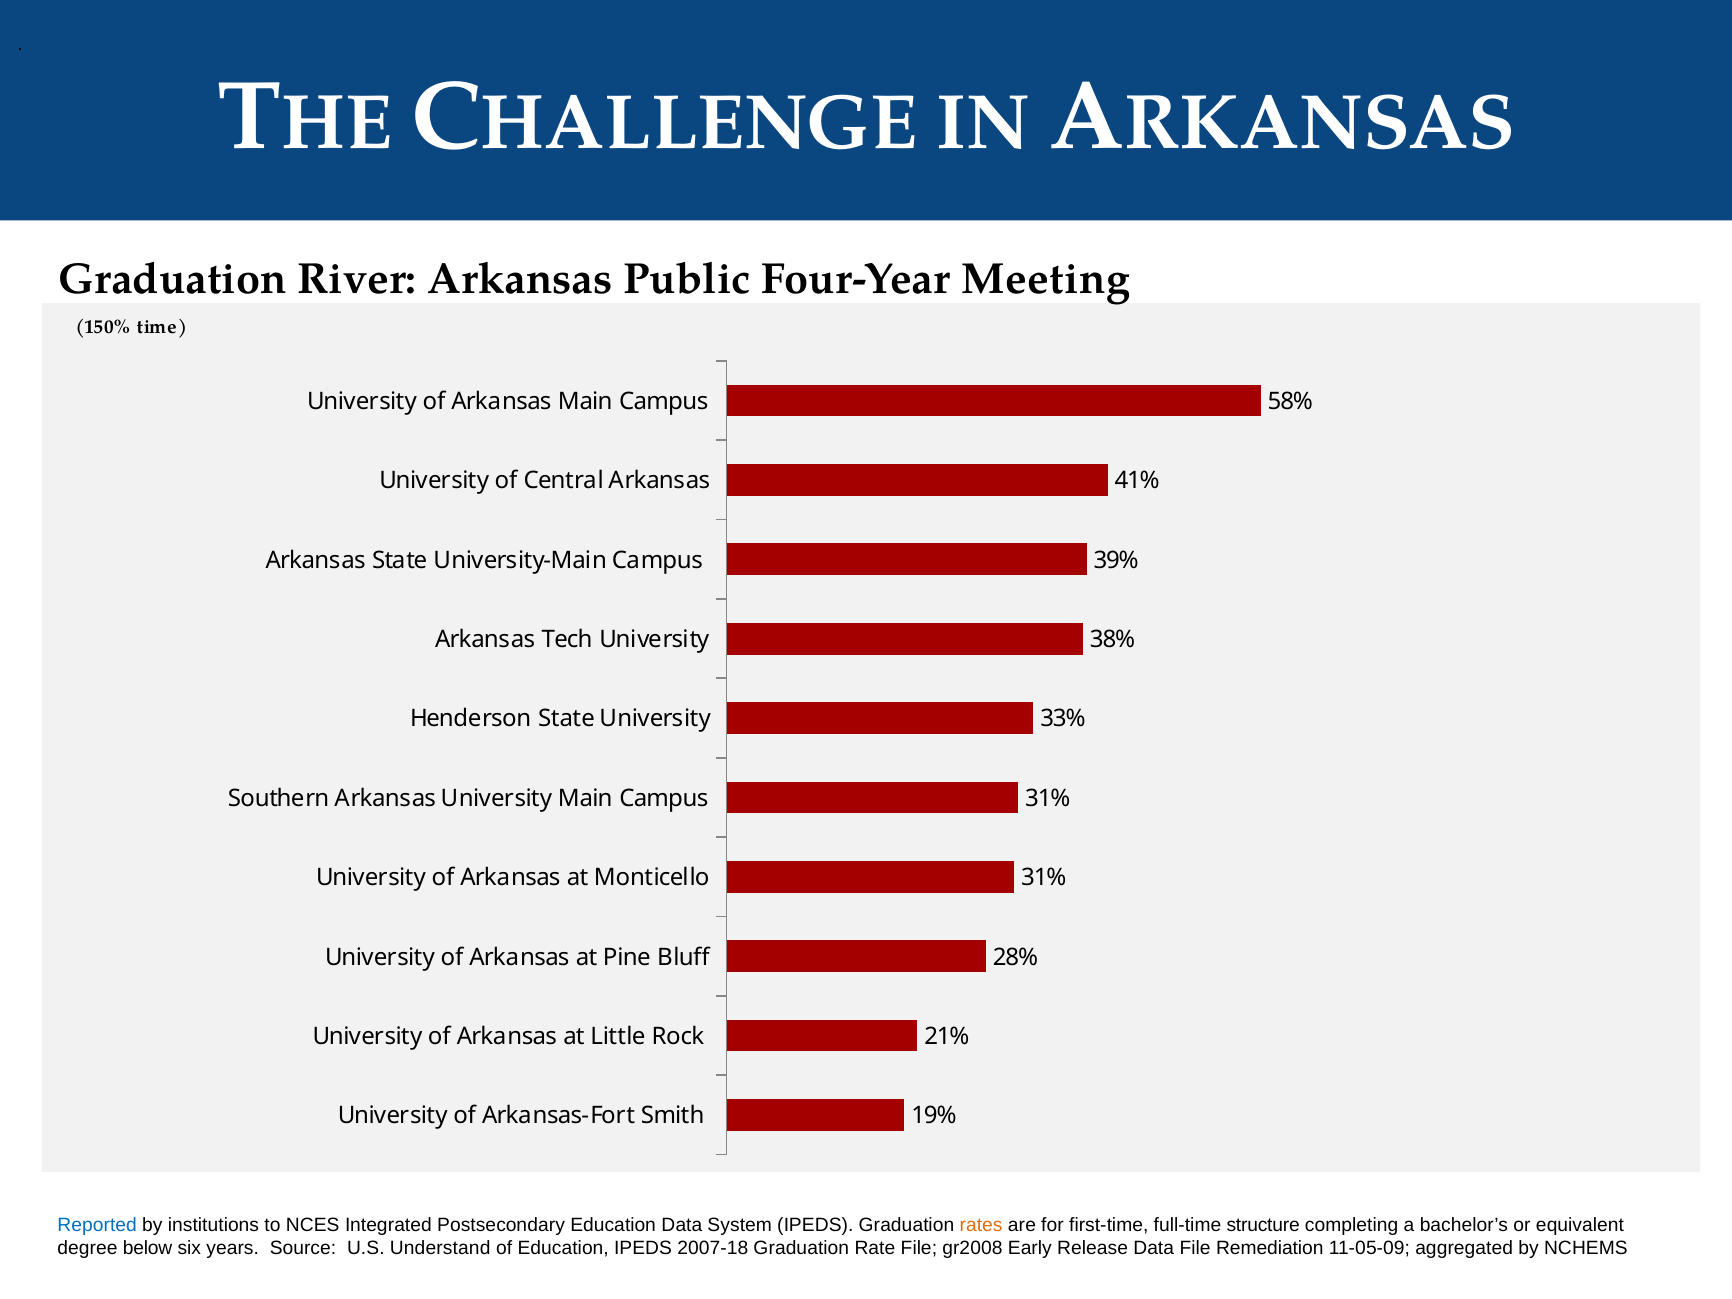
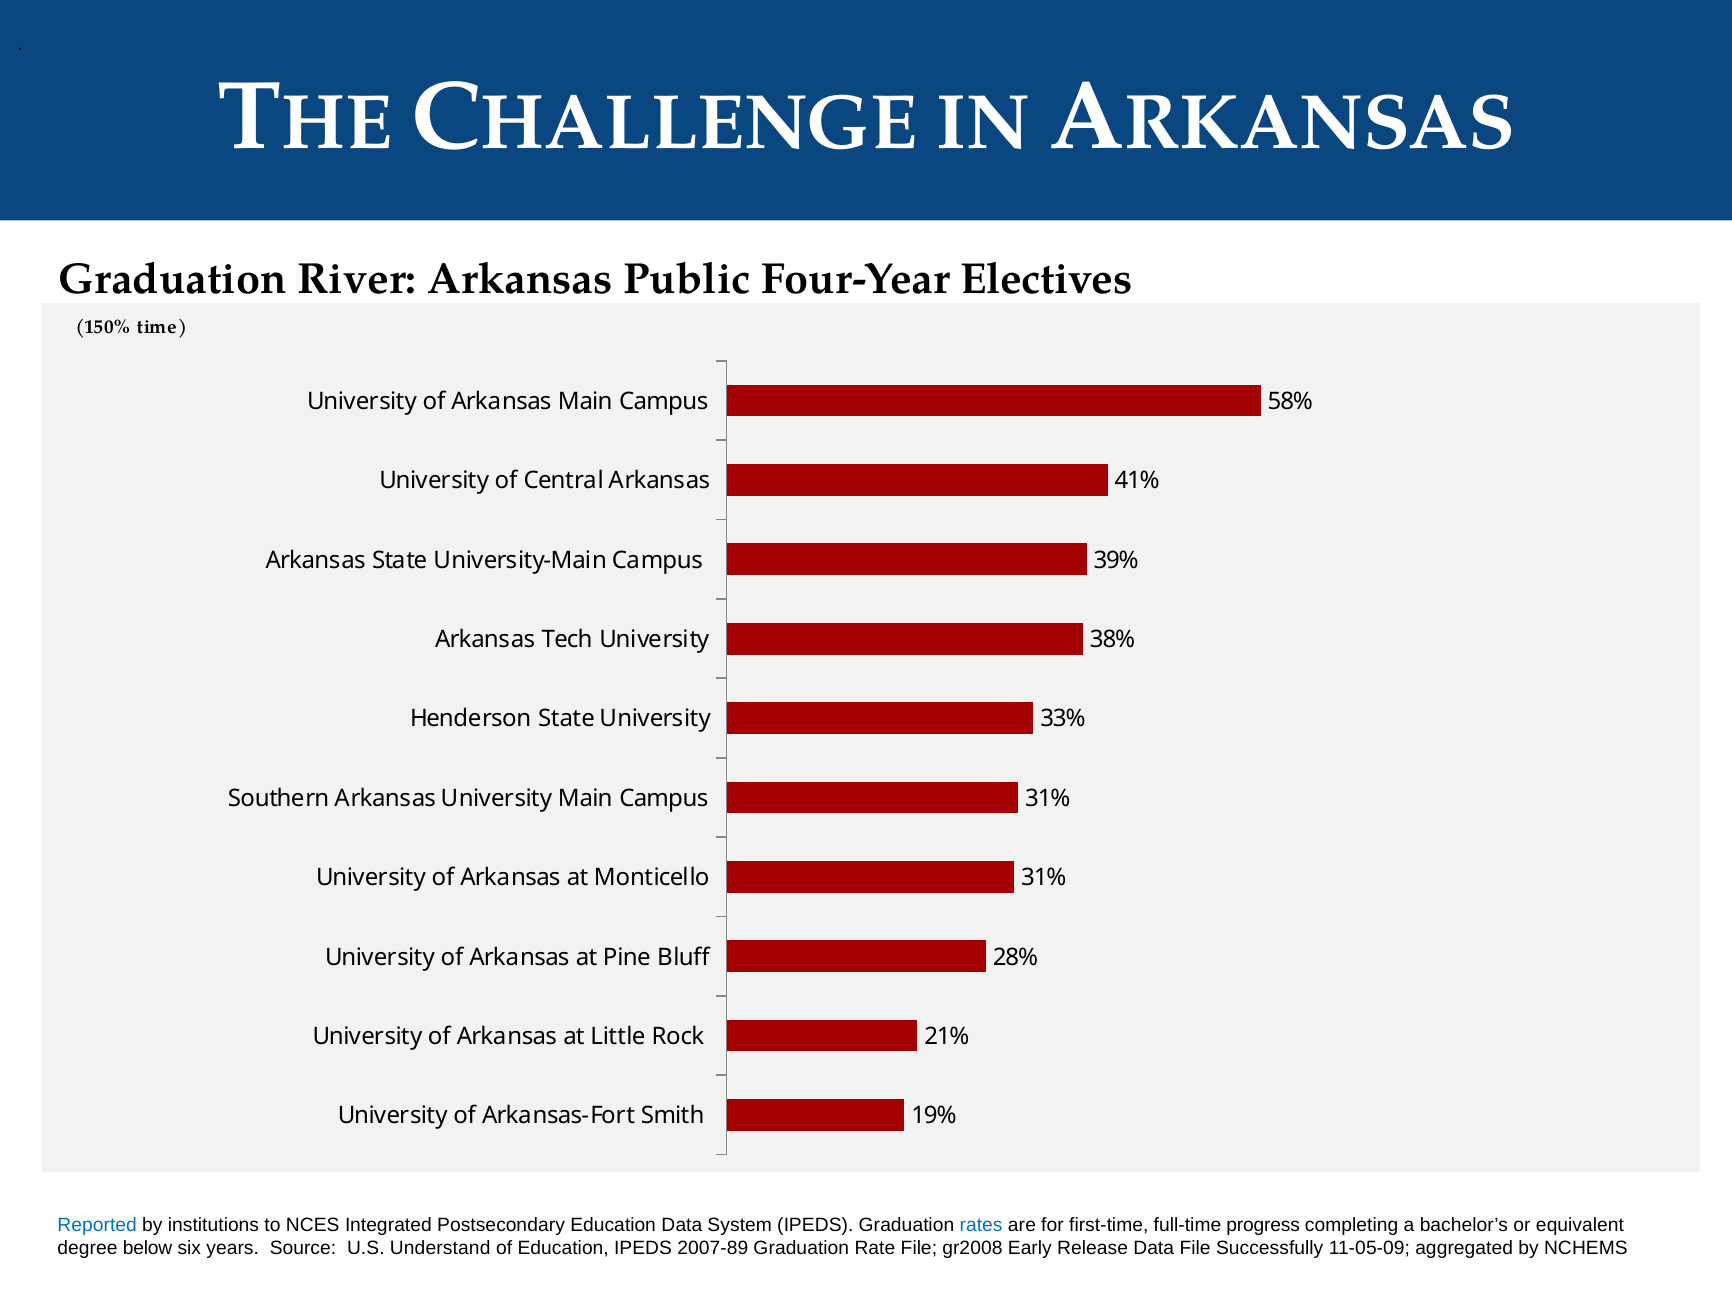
Meeting: Meeting -> Electives (1046, 279)
rates colour: orange -> blue (981, 1226)
structure: structure -> progress (1263, 1226)
2007-18: 2007-18 -> 2007-89 (713, 1249)
Remediation: Remediation -> Successfully (1270, 1249)
